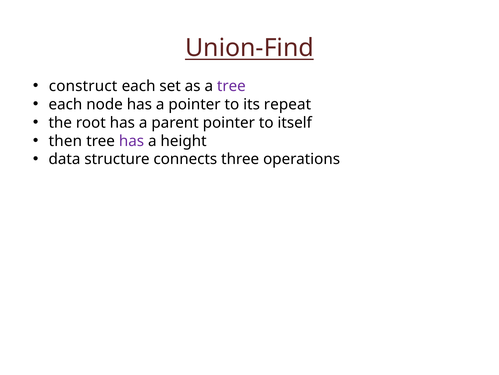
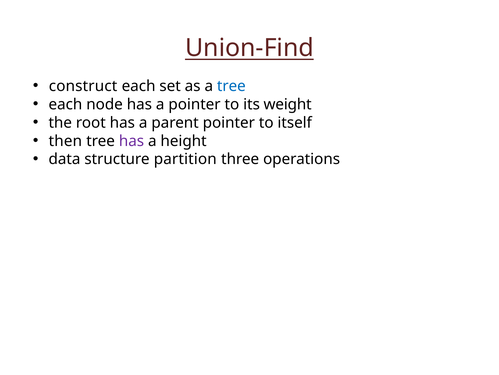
tree colour: purple -> blue (231, 86)
repeat: repeat -> weight (288, 104)
connects: connects -> partition (185, 159)
